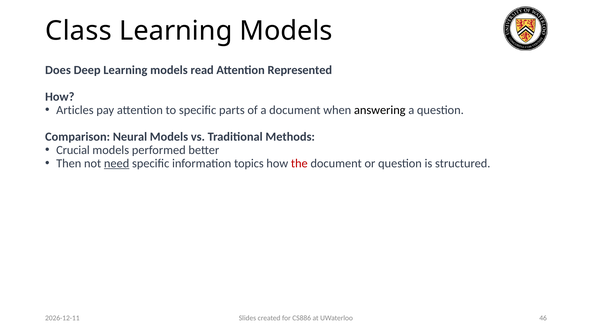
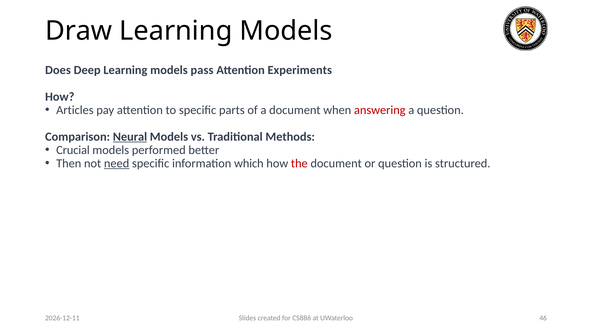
Class: Class -> Draw (79, 31)
read: read -> pass (202, 70)
Represented: Represented -> Experiments (300, 70)
answering colour: black -> red (380, 110)
Neural underline: none -> present (130, 137)
topics: topics -> which (249, 163)
